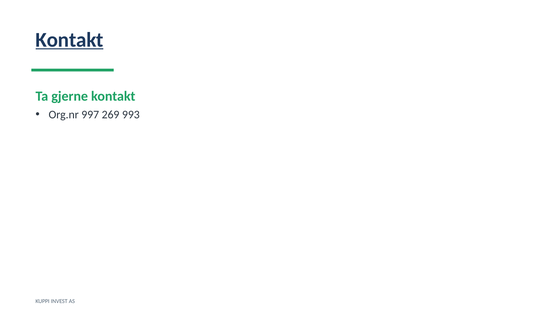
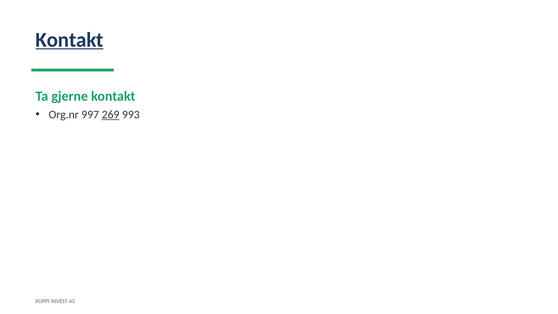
269 underline: none -> present (111, 115)
